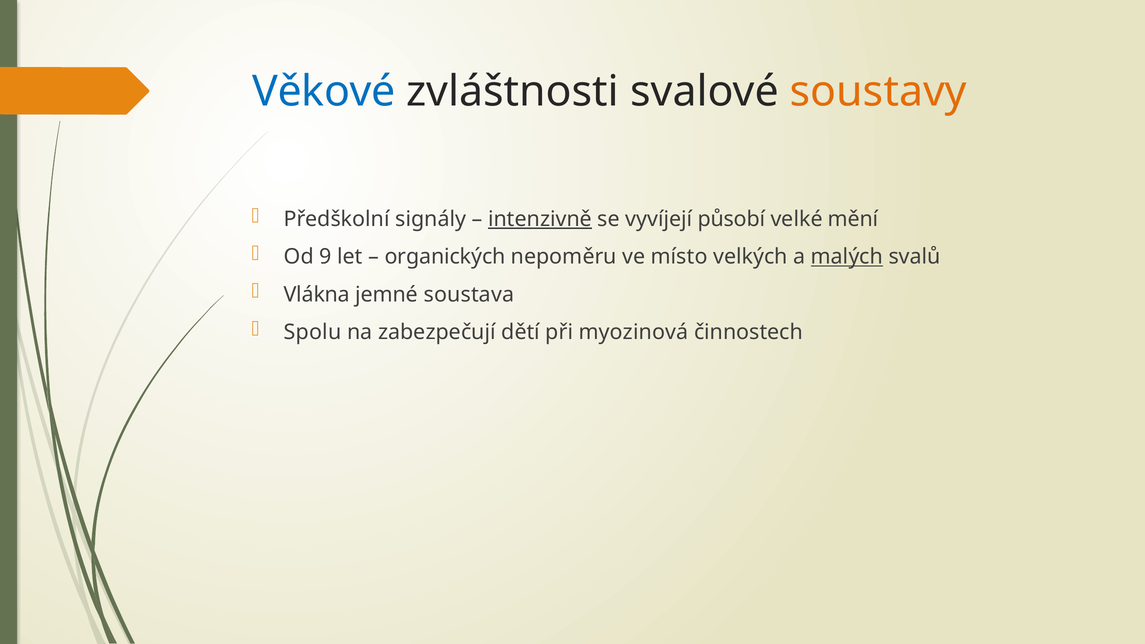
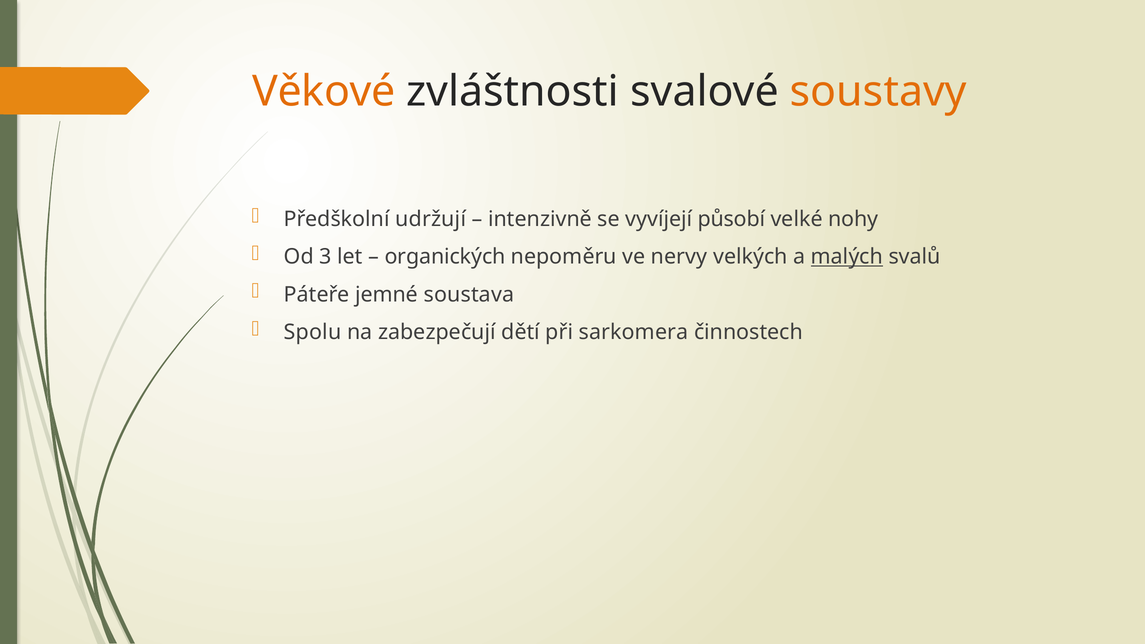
Věkové colour: blue -> orange (324, 92)
signály: signály -> udržují (431, 219)
intenzivně underline: present -> none (540, 219)
mění: mění -> nohy (853, 219)
9: 9 -> 3 (326, 257)
místo: místo -> nervy (679, 257)
Vlákna: Vlákna -> Páteře (317, 294)
myozinová: myozinová -> sarkomera (633, 332)
